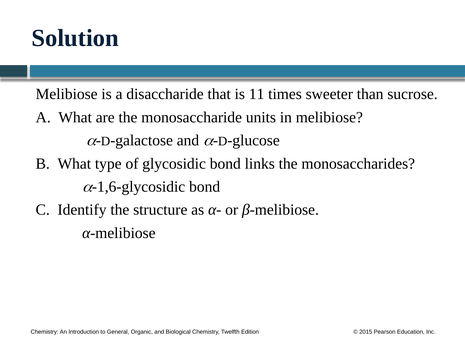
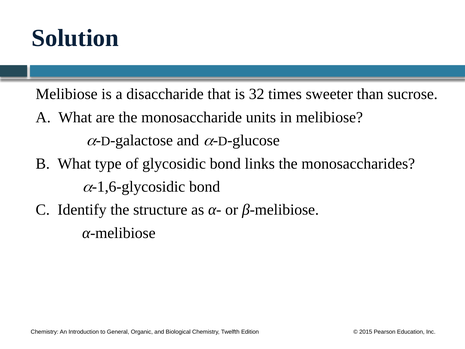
11: 11 -> 32 (257, 94)
